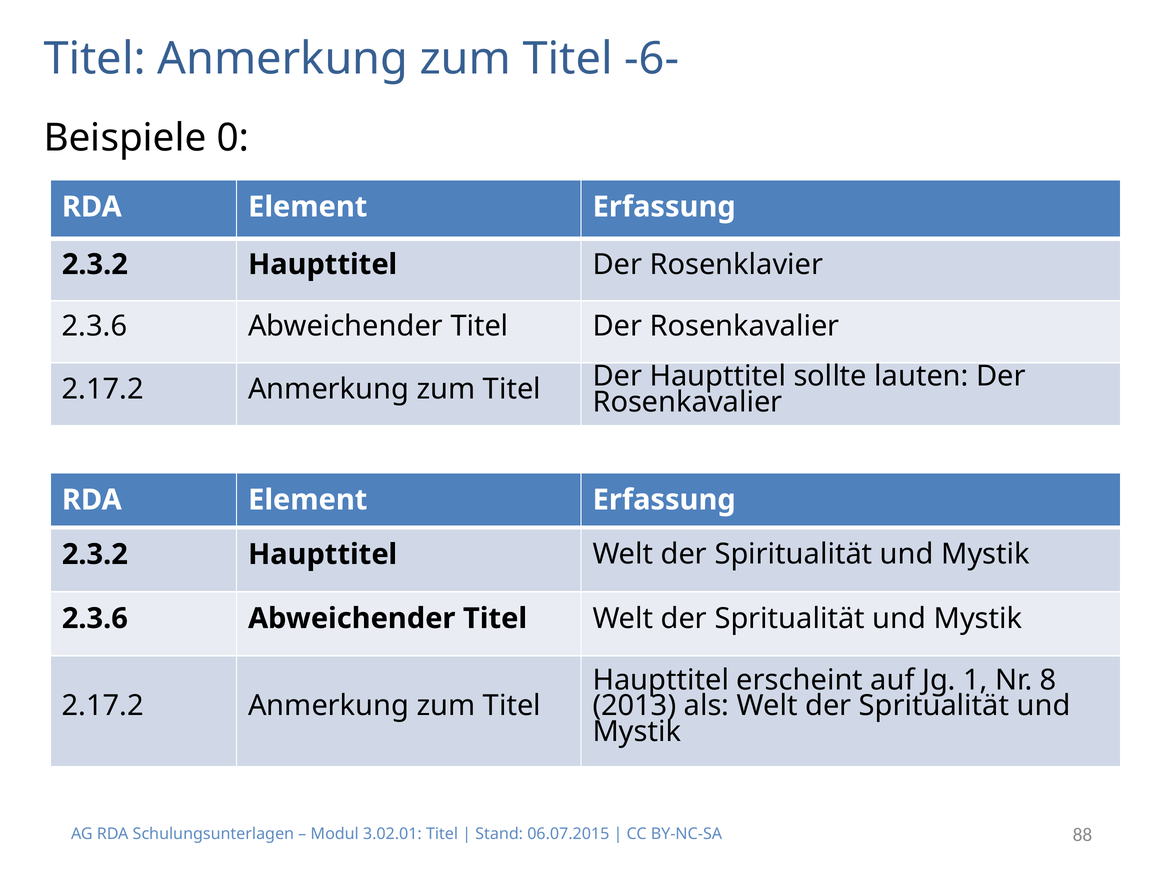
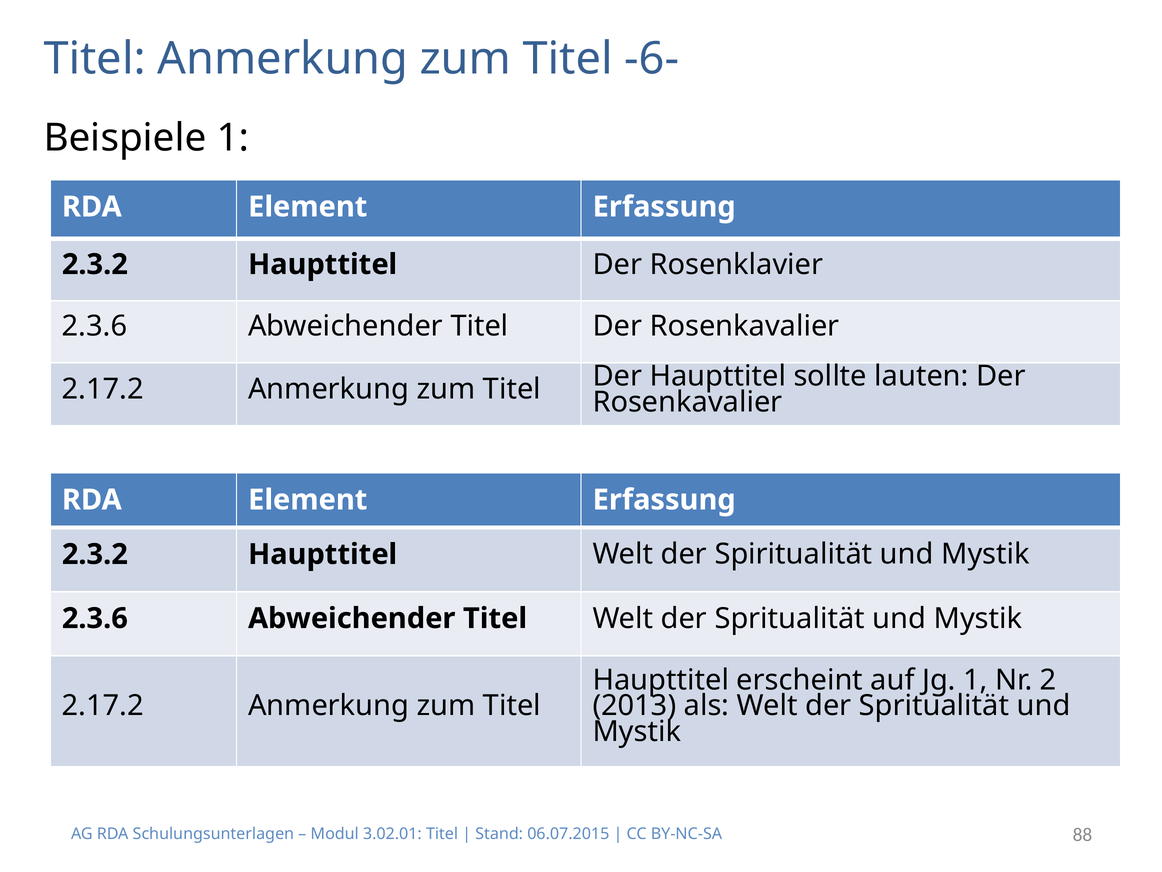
Beispiele 0: 0 -> 1 (233, 138)
8: 8 -> 2 (1048, 680)
